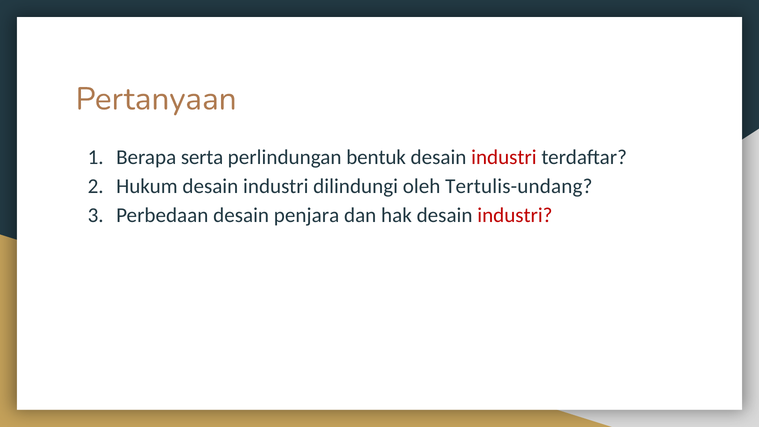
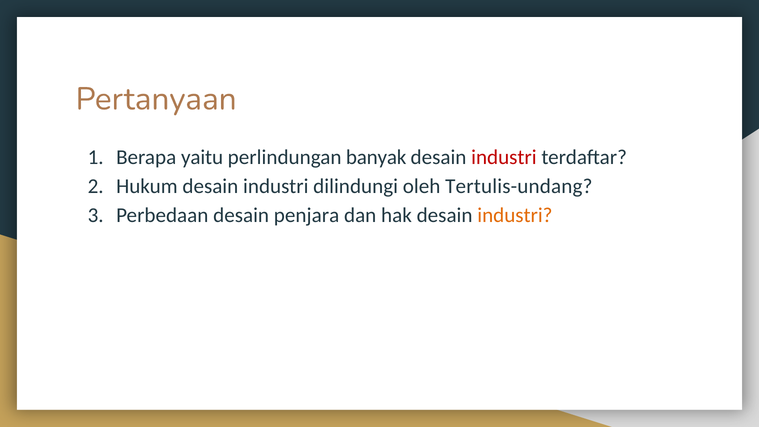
serta: serta -> yaitu (202, 157)
bentuk: bentuk -> banyak (376, 157)
industri colour: red -> orange (515, 215)
